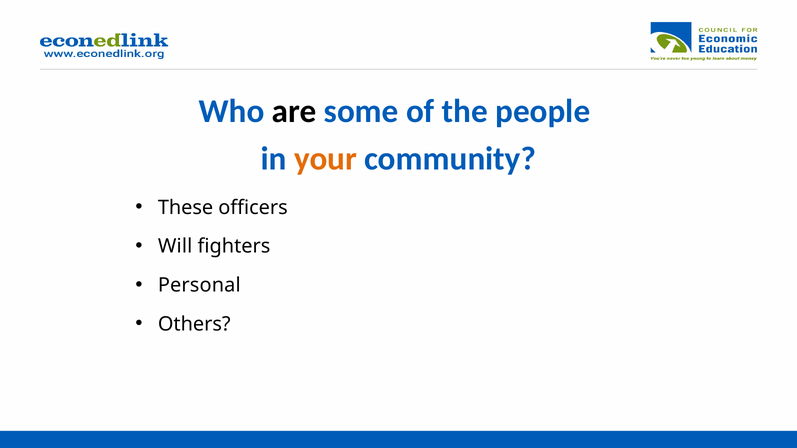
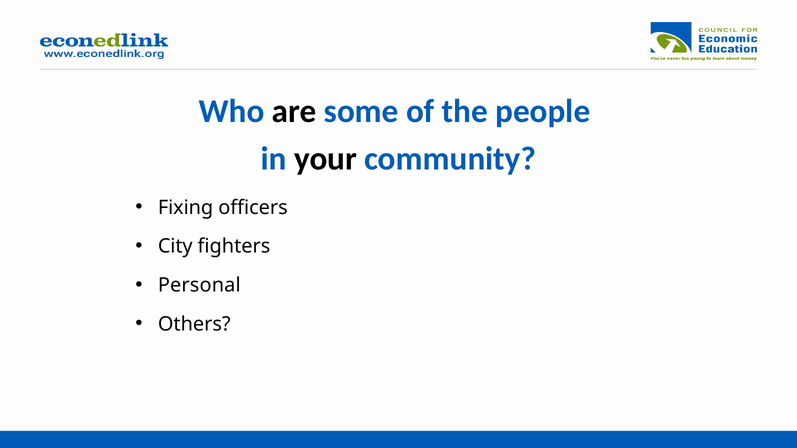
your colour: orange -> black (325, 159)
These: These -> Fixing (186, 208)
Will: Will -> City (175, 246)
